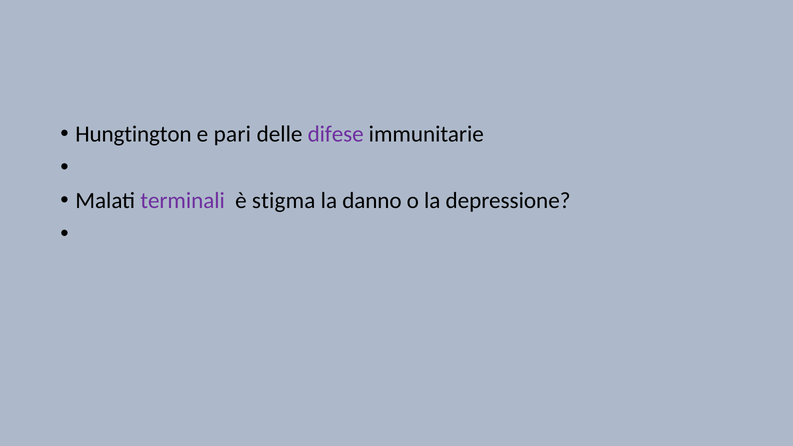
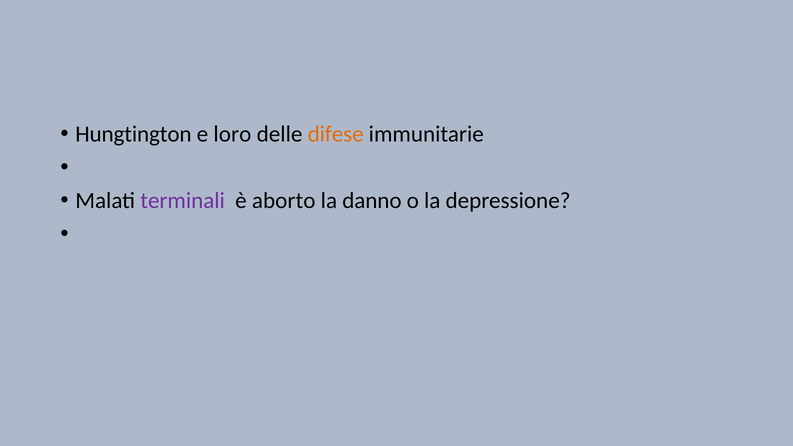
pari: pari -> loro (232, 134)
difese colour: purple -> orange (336, 134)
stigma: stigma -> aborto (284, 201)
